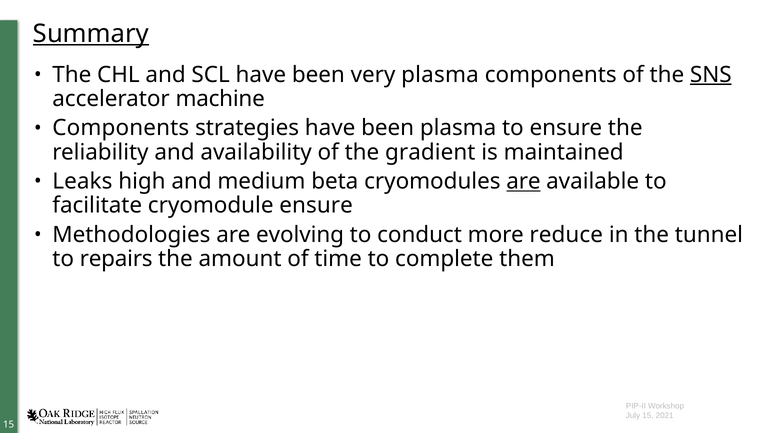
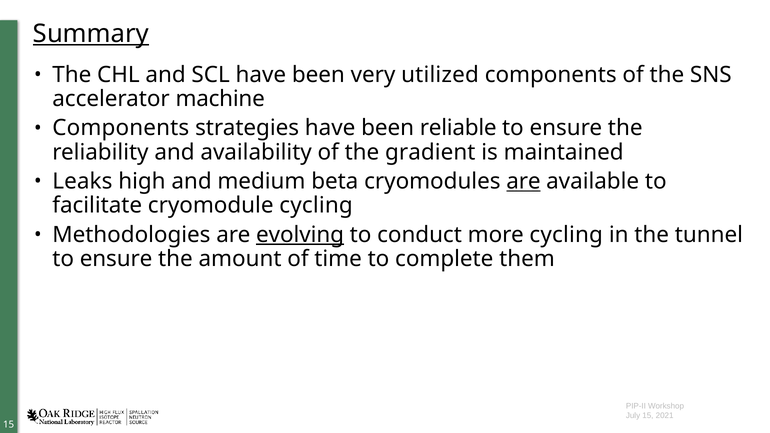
very plasma: plasma -> utilized (440, 75)
SNS underline: present -> none (711, 75)
been plasma: plasma -> reliable (458, 128)
cryomodule ensure: ensure -> cycling (316, 206)
evolving underline: none -> present (300, 235)
more reduce: reduce -> cycling (566, 235)
repairs: repairs -> ensure (116, 259)
